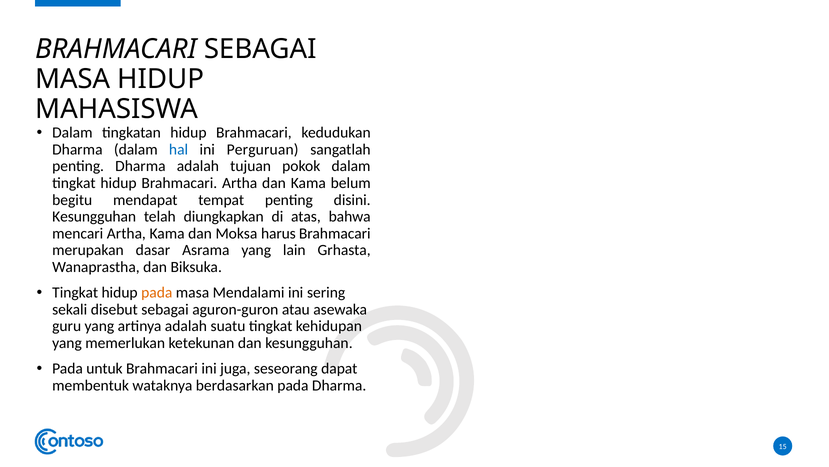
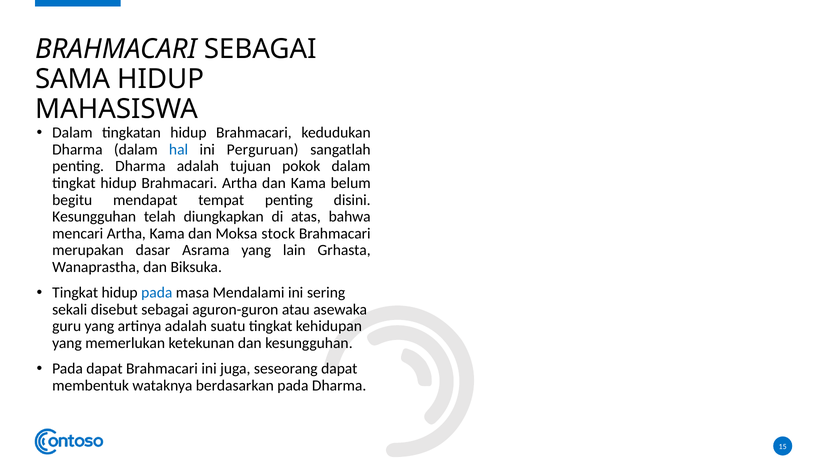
MASA: MASA -> SAMA (73, 79)
harus: harus -> stock (278, 233)
pada colour: orange -> blue (157, 292)
Pada untuk: untuk -> dapat (104, 368)
